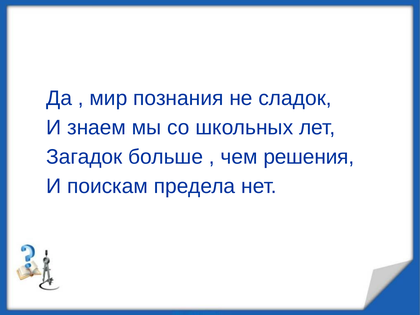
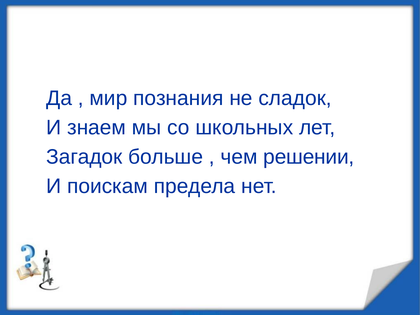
решения: решения -> решении (309, 157)
